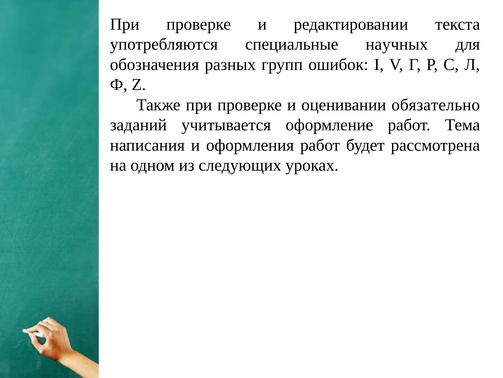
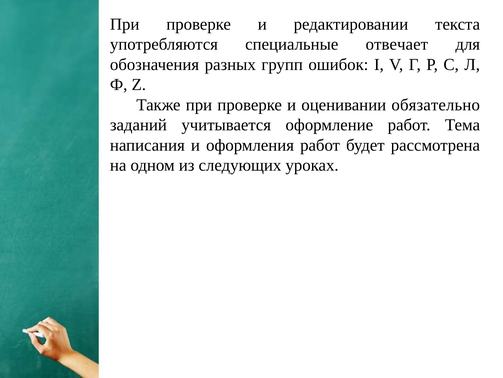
научных: научных -> отвечает (397, 44)
